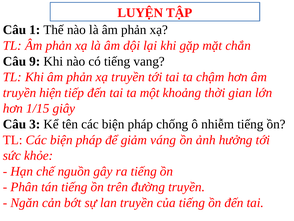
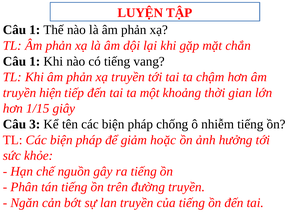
9: 9 -> 1 (35, 61)
váng: váng -> hoặc (163, 140)
